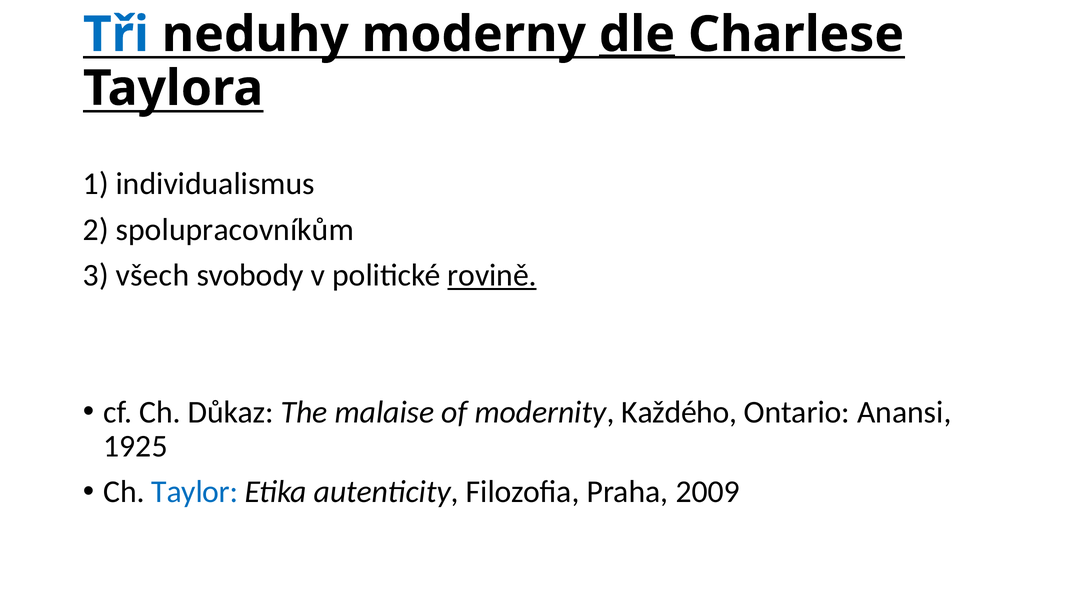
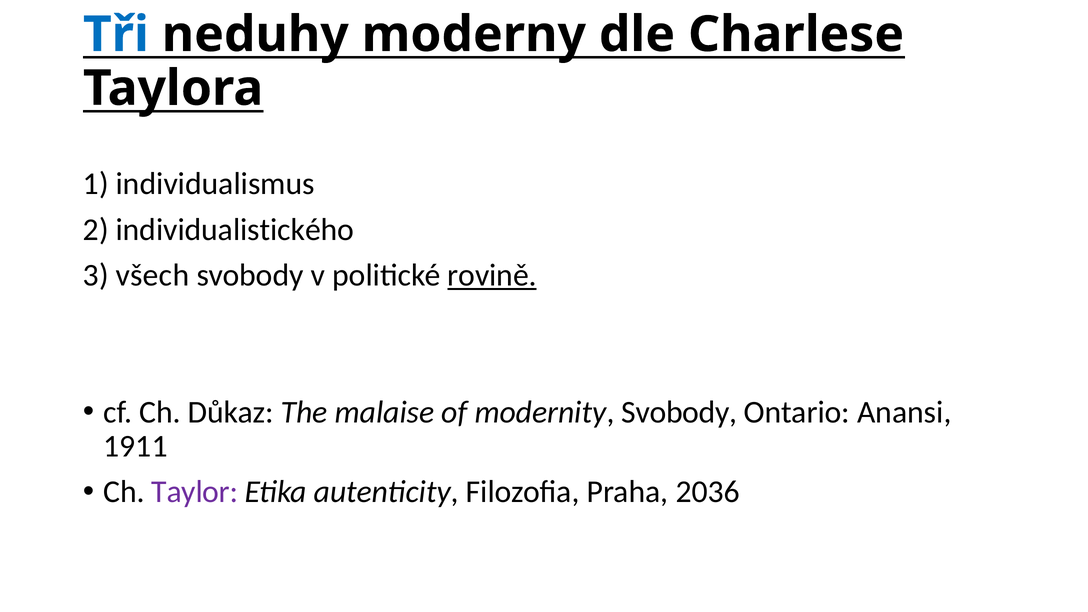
dle underline: present -> none (637, 35)
spolupracovníkům: spolupracovníkům -> individualistického (235, 230)
modernity Každého: Každého -> Svobody (679, 412)
1925: 1925 -> 1911 (135, 446)
Taylor colour: blue -> purple (195, 492)
2009: 2009 -> 2036 (708, 492)
